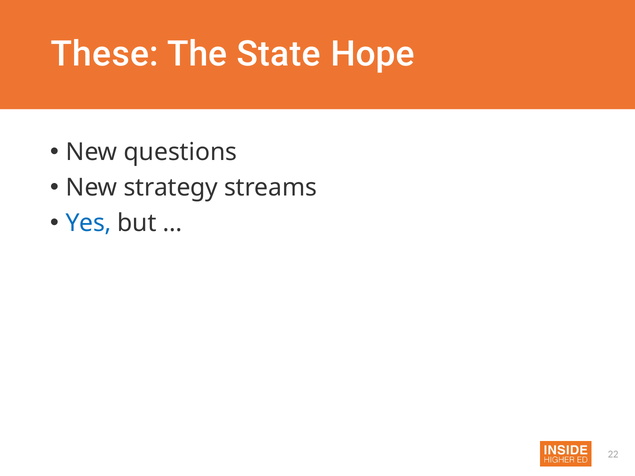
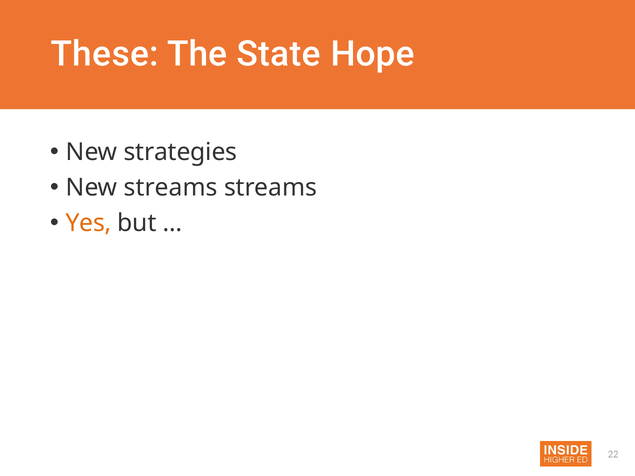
questions: questions -> strategies (181, 152)
New strategy: strategy -> streams (171, 188)
Yes colour: blue -> orange (89, 223)
